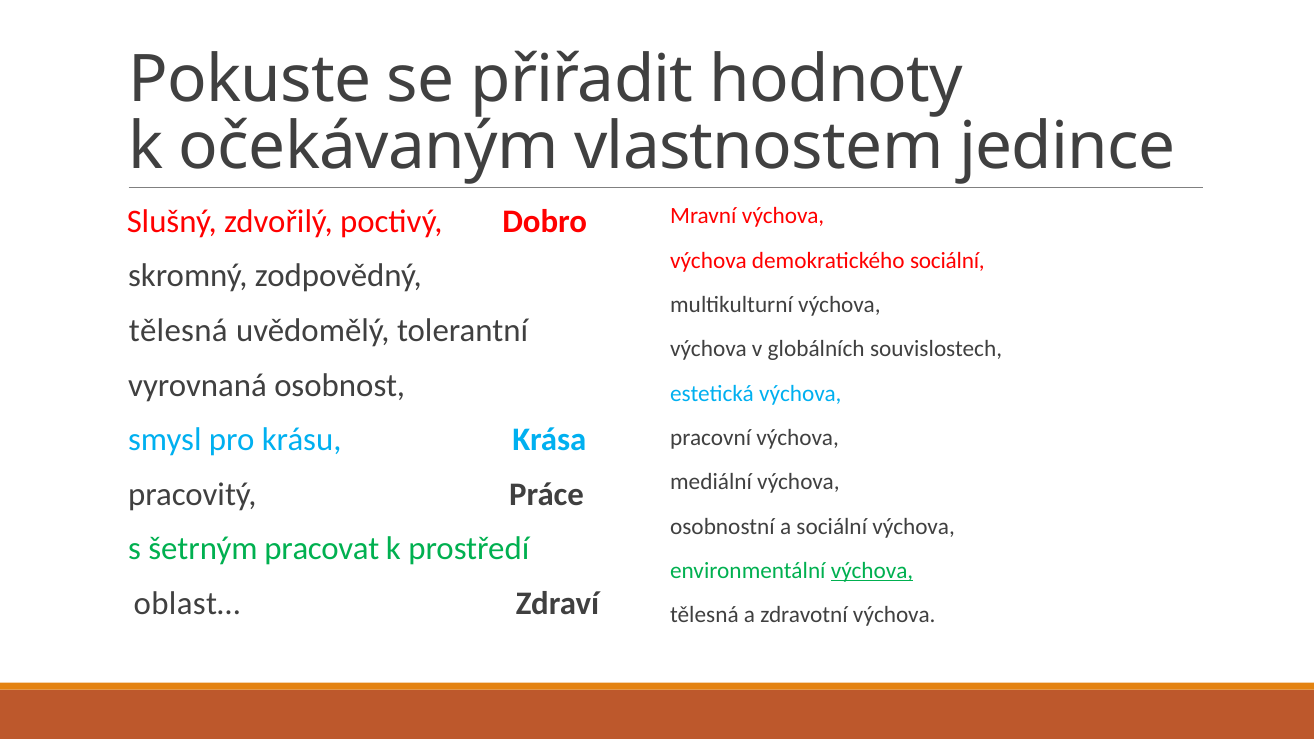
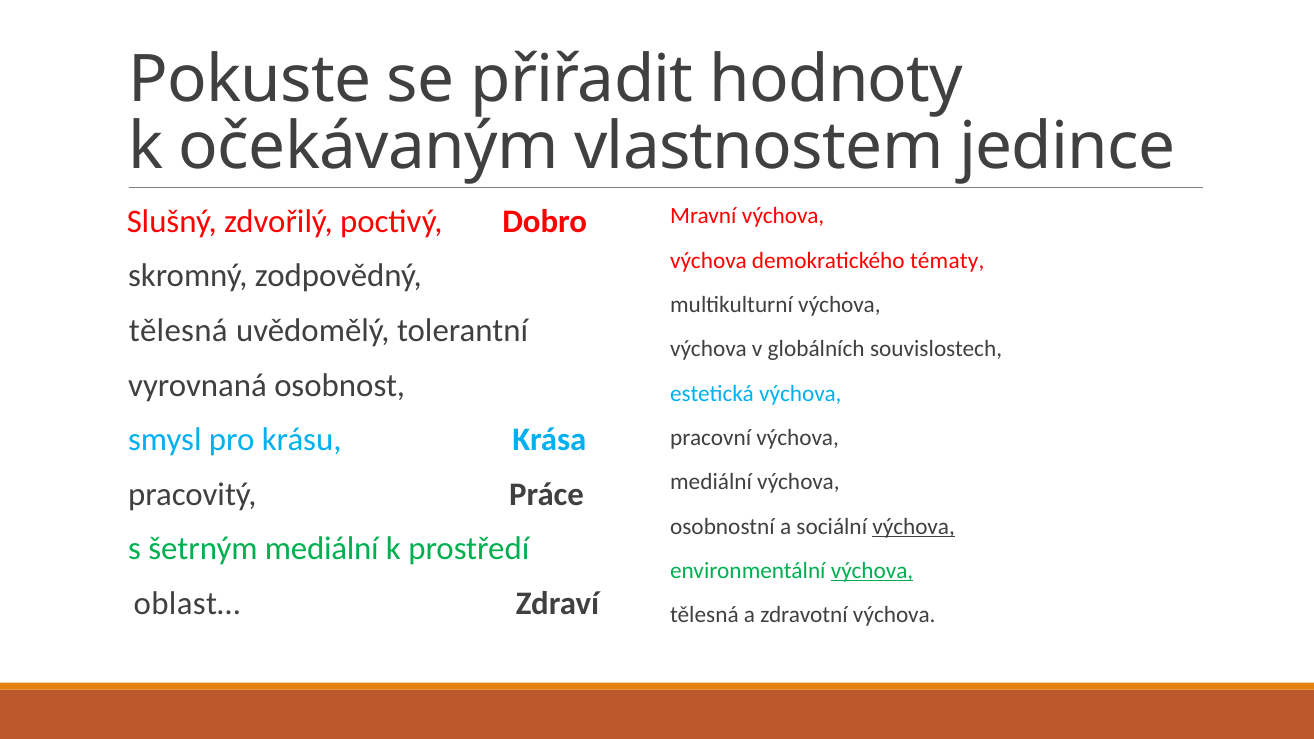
demokratického sociální: sociální -> tématy (947, 261)
výchova underline: none -> present (914, 526)
šetrným pracovat: pracovat -> mediální (322, 549)
